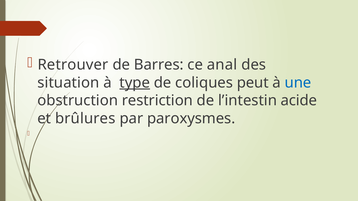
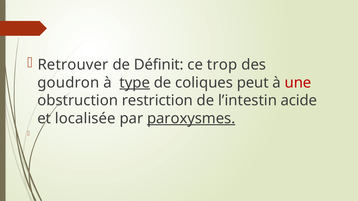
Barres: Barres -> Définit (159, 65)
anal: anal -> trop (222, 65)
situation: situation -> goudron (68, 83)
une colour: blue -> red (298, 83)
brûlures: brûlures -> localisée (85, 119)
paroxysmes underline: none -> present (191, 119)
